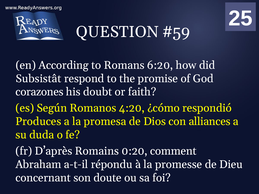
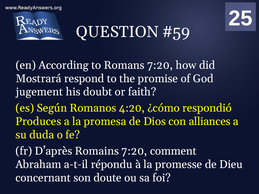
Romans 6:20: 6:20 -> 7:20 (160, 65)
Subsistât: Subsistât -> Mostrará (38, 79)
corazones: corazones -> jugement (39, 92)
Romains 0:20: 0:20 -> 7:20 (134, 151)
